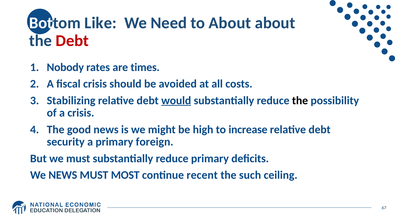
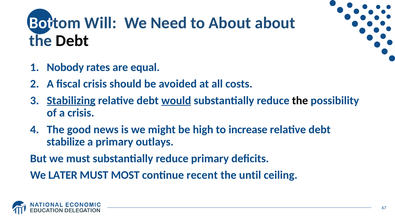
Like: Like -> Will (101, 23)
Debt colour: red -> black (72, 41)
times: times -> equal (145, 67)
Stabilizing underline: none -> present (71, 101)
security: security -> stabilize (66, 142)
foreign: foreign -> outlays (155, 142)
We NEWS: NEWS -> LATER (63, 175)
such: such -> until (250, 175)
